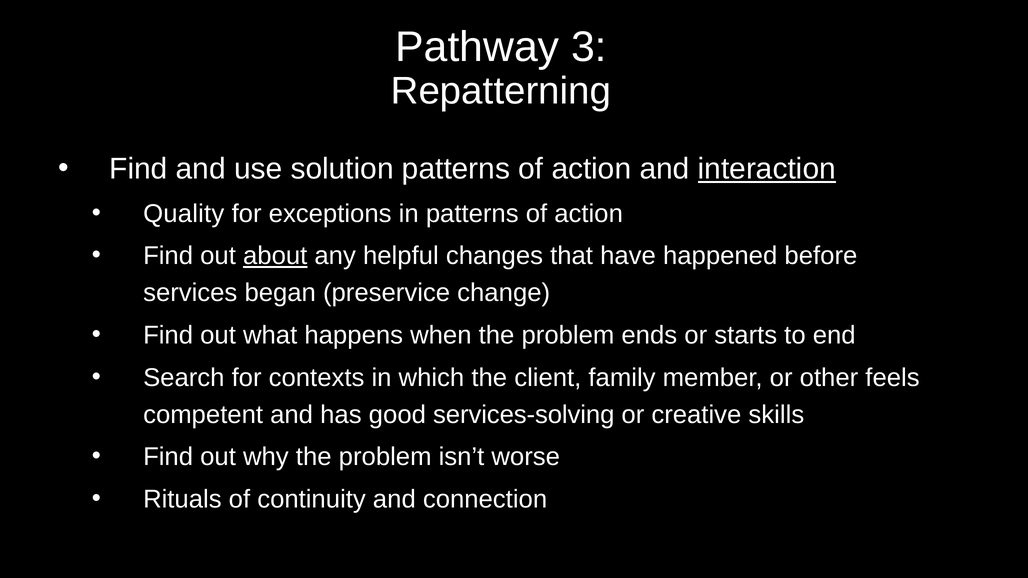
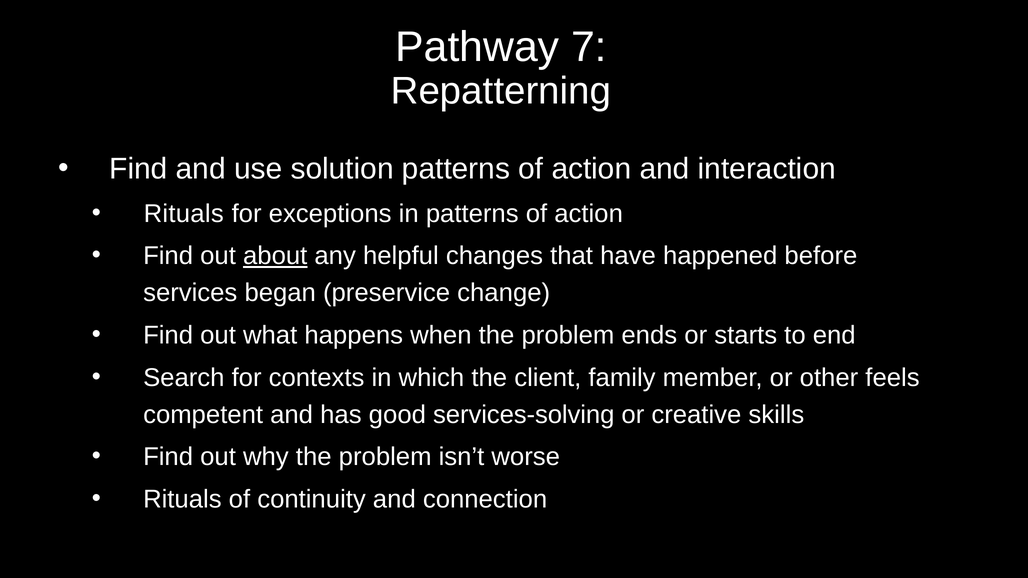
3: 3 -> 7 (589, 47)
interaction underline: present -> none (767, 169)
Quality: Quality -> Rituals (184, 214)
